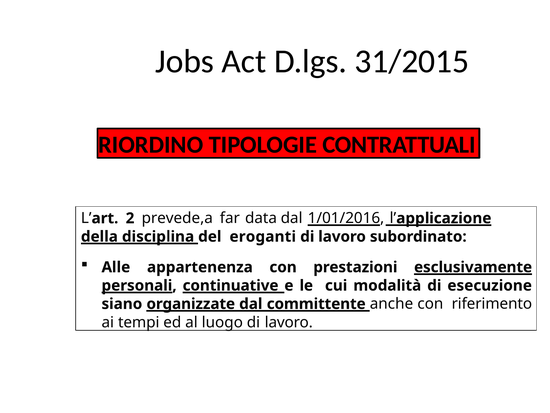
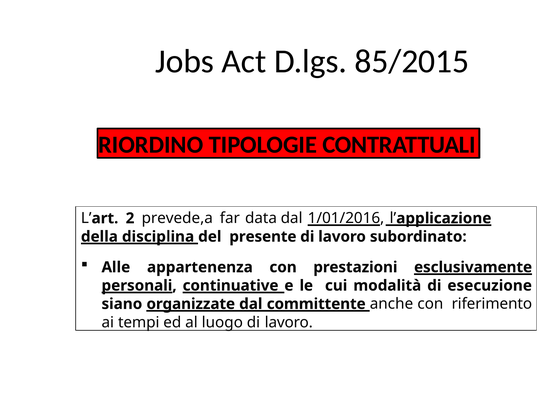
31/2015: 31/2015 -> 85/2015 (412, 61)
eroganti: eroganti -> presente (263, 236)
